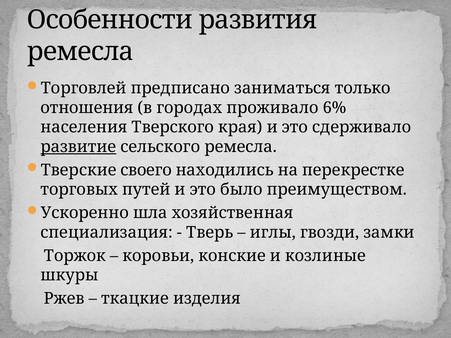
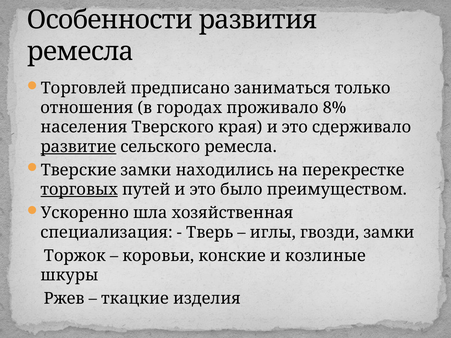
6%: 6% -> 8% (335, 108)
Тверские своего: своего -> замки (146, 170)
торговых underline: none -> present (79, 190)
